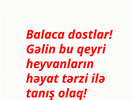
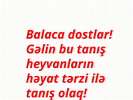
bu qeyri: qeyri -> tanış (91, 49)
